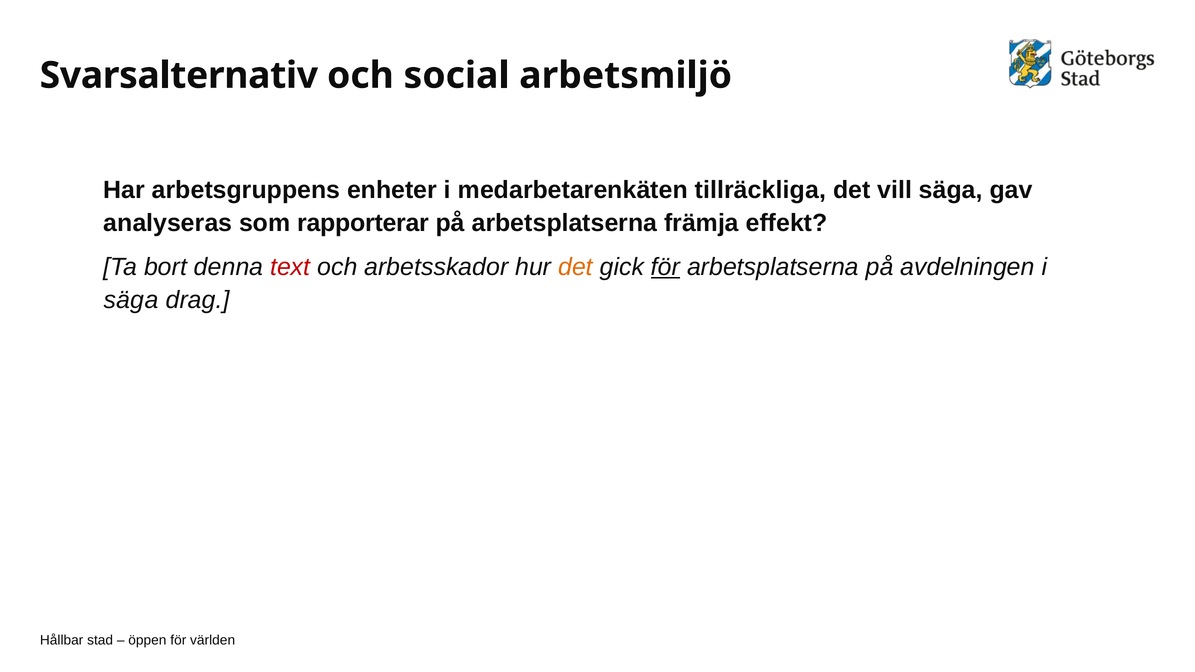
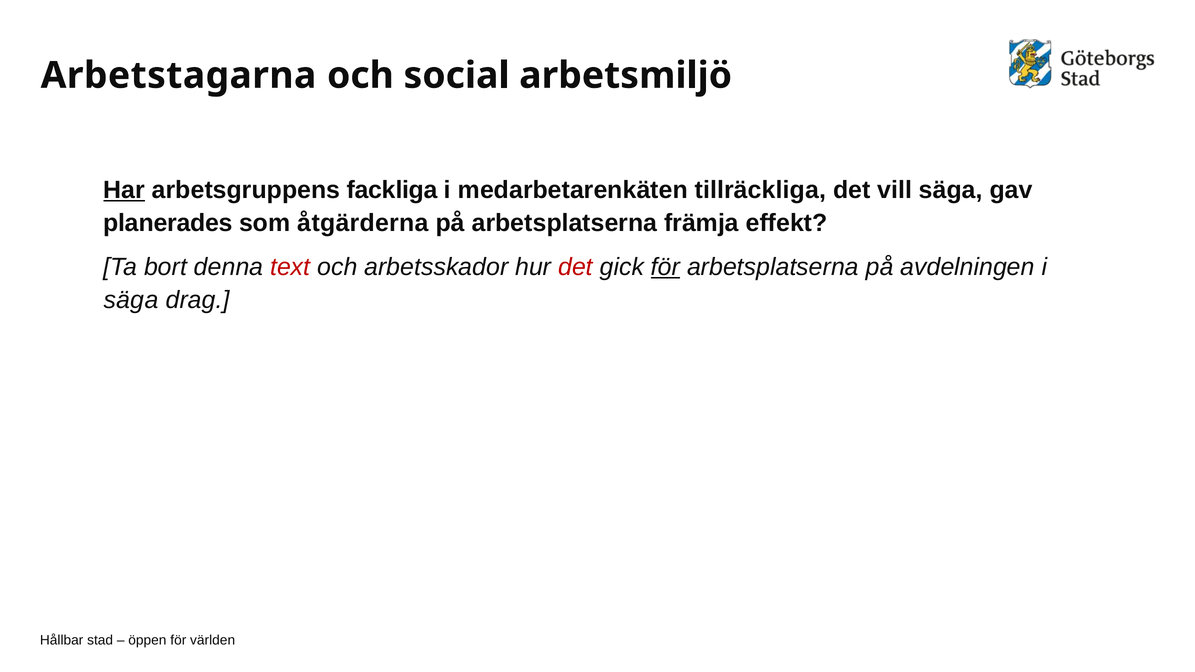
Svarsalternativ: Svarsalternativ -> Arbetstagarna (178, 76)
Har underline: none -> present (124, 190)
enheter: enheter -> fackliga (392, 190)
analyseras: analyseras -> planerades (168, 223)
rapporterar: rapporterar -> åtgärderna (363, 223)
det colour: orange -> red (575, 267)
